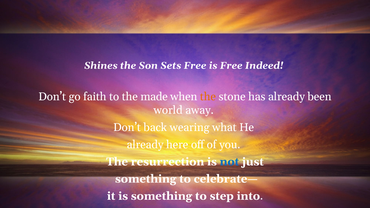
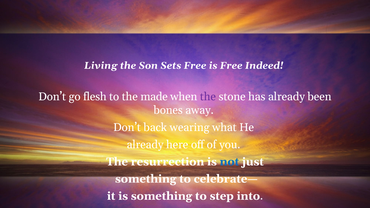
Shines: Shines -> Living (101, 66)
faith: faith -> flesh (95, 97)
the colour: orange -> purple (208, 97)
world: world -> bones (168, 110)
